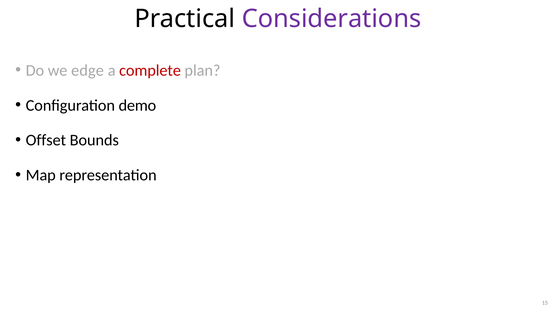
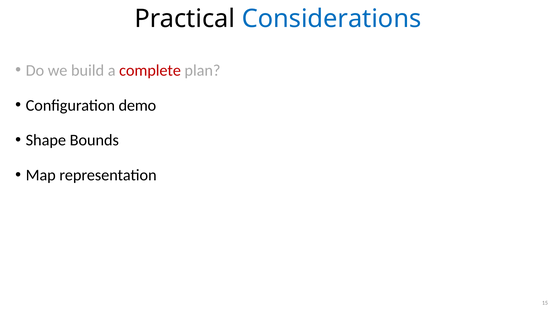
Considerations colour: purple -> blue (332, 19)
edge: edge -> build (88, 70)
Offset: Offset -> Shape (46, 140)
